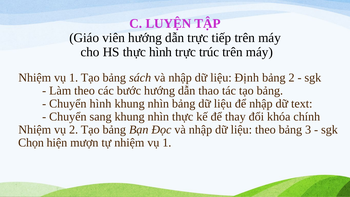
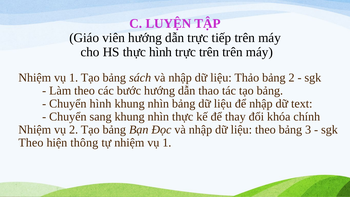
trực trúc: trúc -> trên (209, 52)
Định: Định -> Thảo (247, 78)
Chọn: Chọn -> Theo (31, 142)
mượn: mượn -> thông (84, 142)
